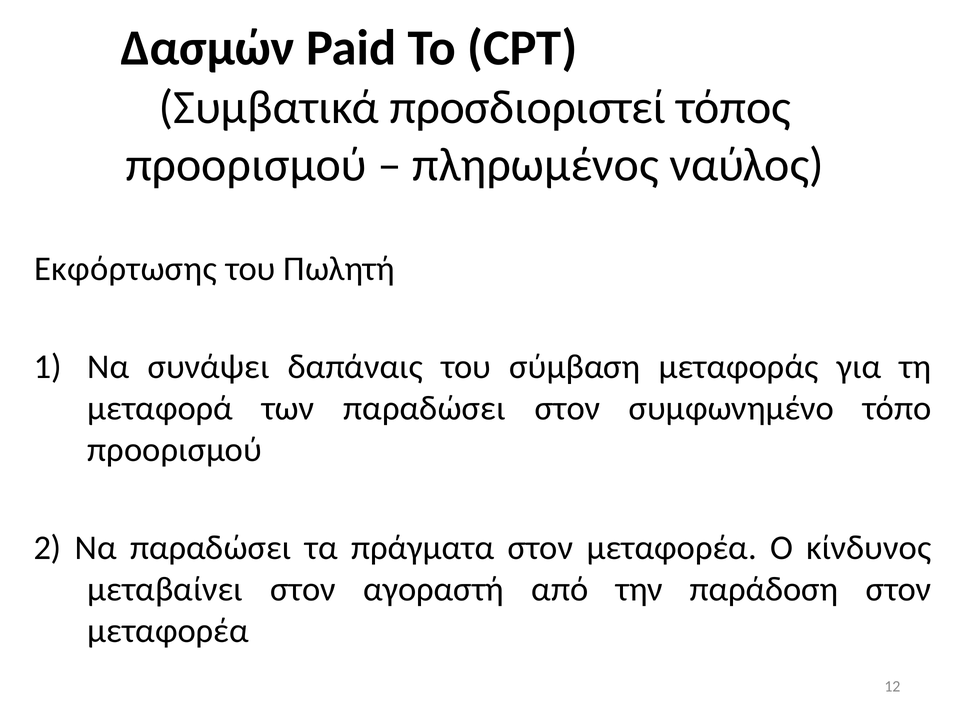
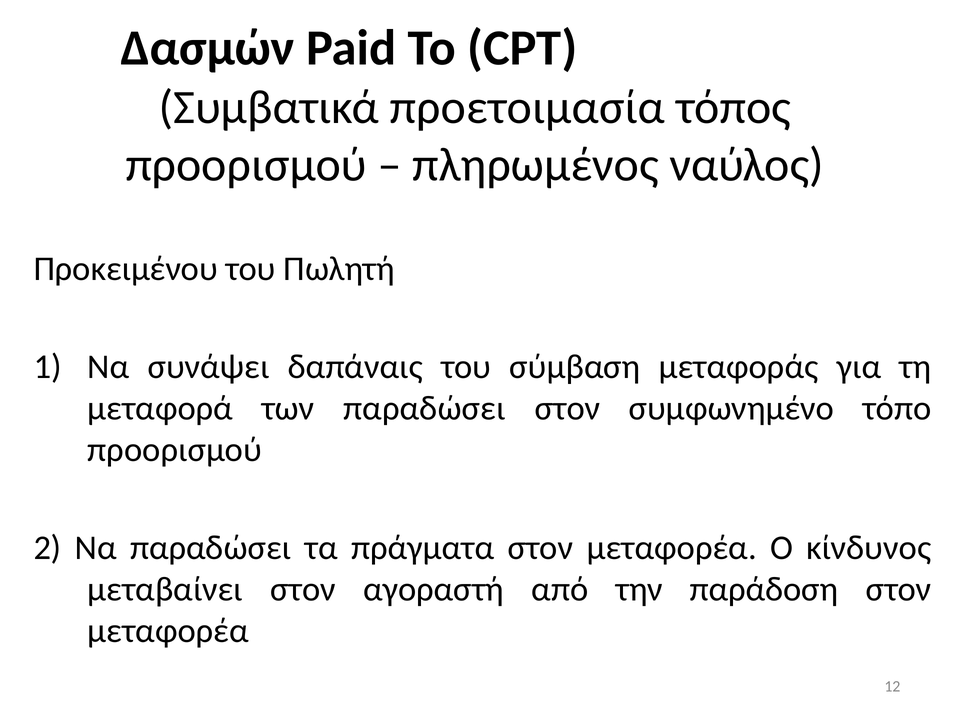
προσδιοριστεί: προσδιοριστεί -> προετοιμασία (527, 107)
Εκφόρτωσης: Εκφόρτωσης -> Προκειμένου (126, 269)
